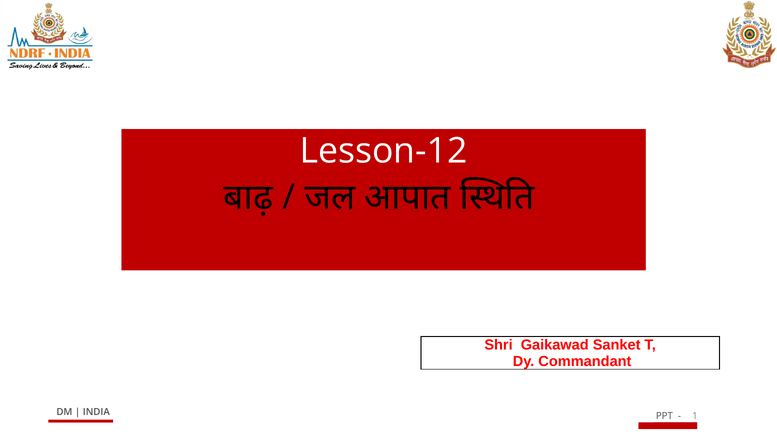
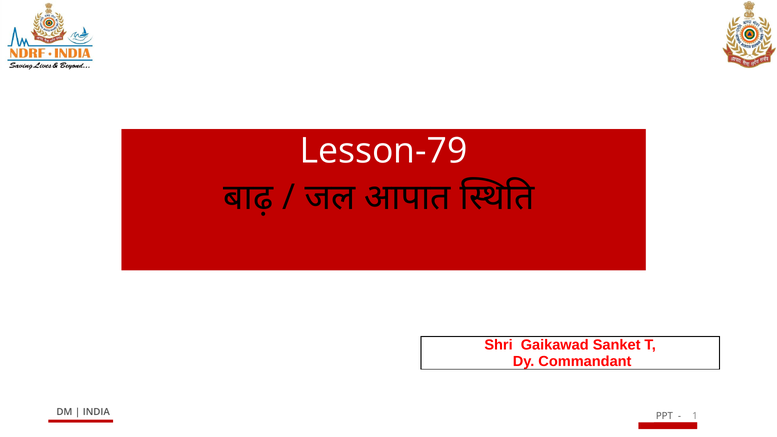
Lesson-12: Lesson-12 -> Lesson-79 (383, 151)
